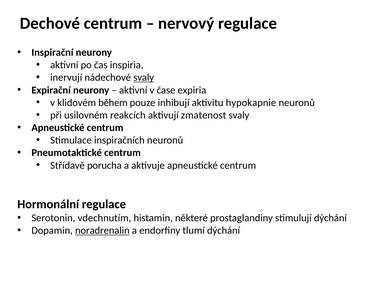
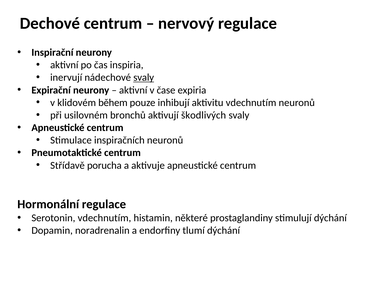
aktivitu hypokapnie: hypokapnie -> vdechnutím (251, 103)
reakcích: reakcích -> bronchů (128, 115)
zmatenost: zmatenost -> škodlivých (204, 115)
noradrenalin underline: present -> none (102, 230)
